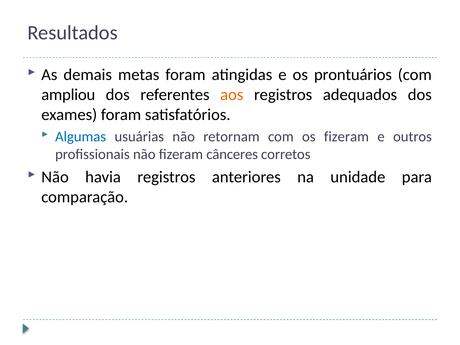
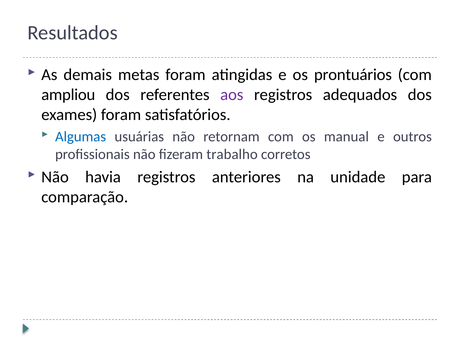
aos colour: orange -> purple (232, 95)
os fizeram: fizeram -> manual (346, 137)
cânceres: cânceres -> trabalho (232, 154)
